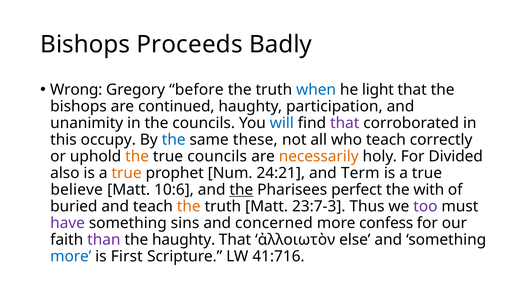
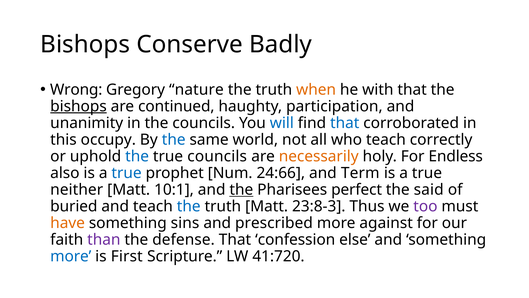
Proceeds: Proceeds -> Conserve (190, 44)
before: before -> nature (196, 89)
when colour: blue -> orange (316, 89)
light: light -> with (378, 89)
bishops underline: none -> present (79, 106)
that colour: purple -> blue (345, 123)
these: these -> world (255, 139)
the colour: orange -> blue (137, 156)
Divided: Divided -> Endless (456, 156)
true colour: orange -> blue (127, 173)
24:21: 24:21 -> 24:66 (281, 173)
believe: believe -> neither (77, 189)
10:6: 10:6 -> 10:1 (174, 189)
with: with -> said (429, 189)
the colour: orange -> blue (189, 206)
23:7-3: 23:7-3 -> 23:8-3 (319, 206)
have colour: purple -> orange (68, 223)
concerned: concerned -> prescribed (274, 223)
confess: confess -> against (386, 223)
the haughty: haughty -> defense (184, 239)
ἀλλοιωτὸν: ἀλλοιωτὸν -> confession (295, 239)
41:716: 41:716 -> 41:720 (278, 256)
